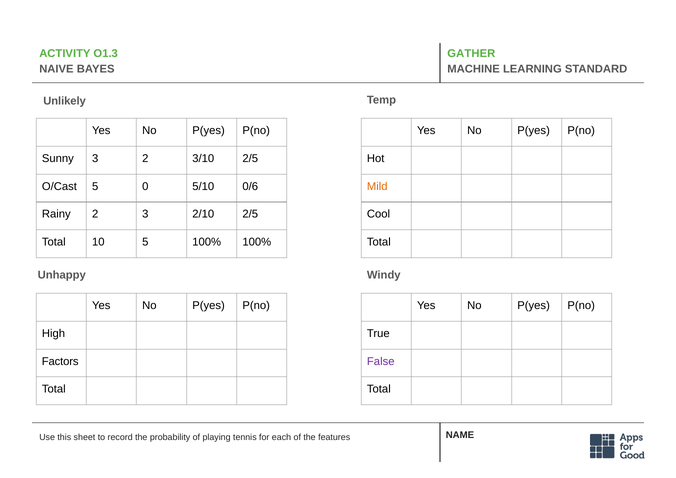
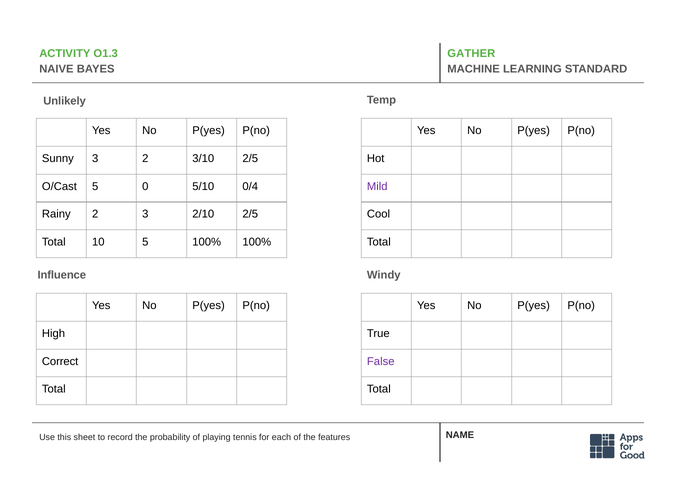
0/6: 0/6 -> 0/4 (250, 186)
Mild colour: orange -> purple (377, 186)
Unhappy: Unhappy -> Influence (62, 275)
Factors: Factors -> Correct (60, 361)
